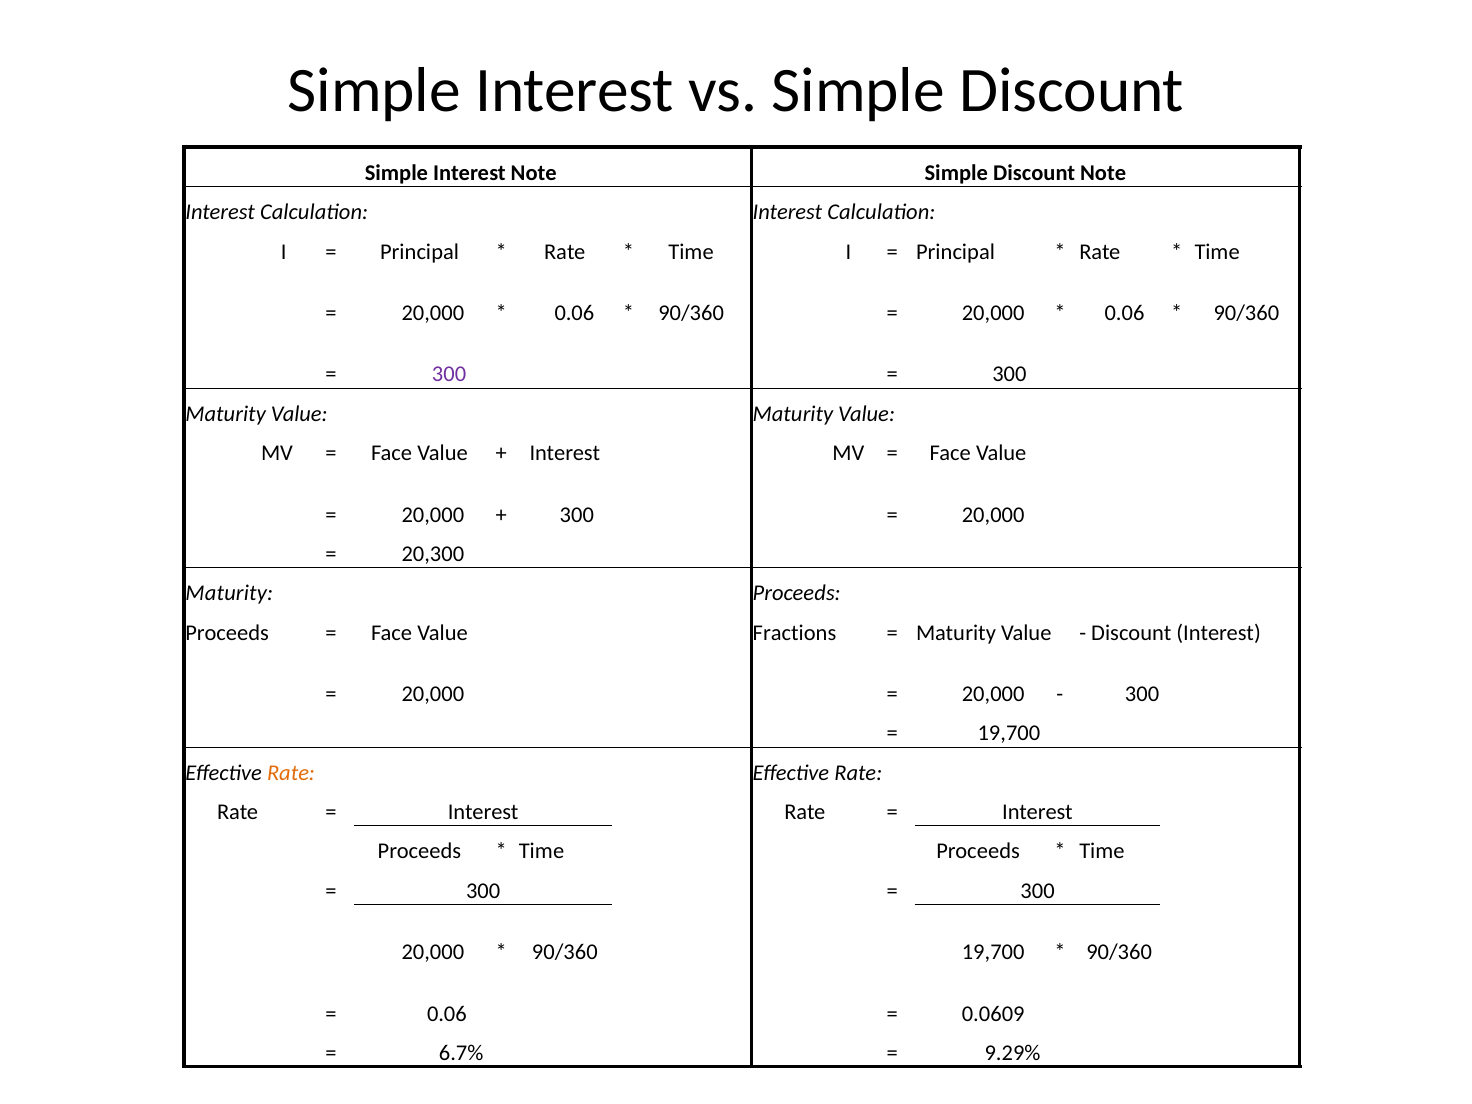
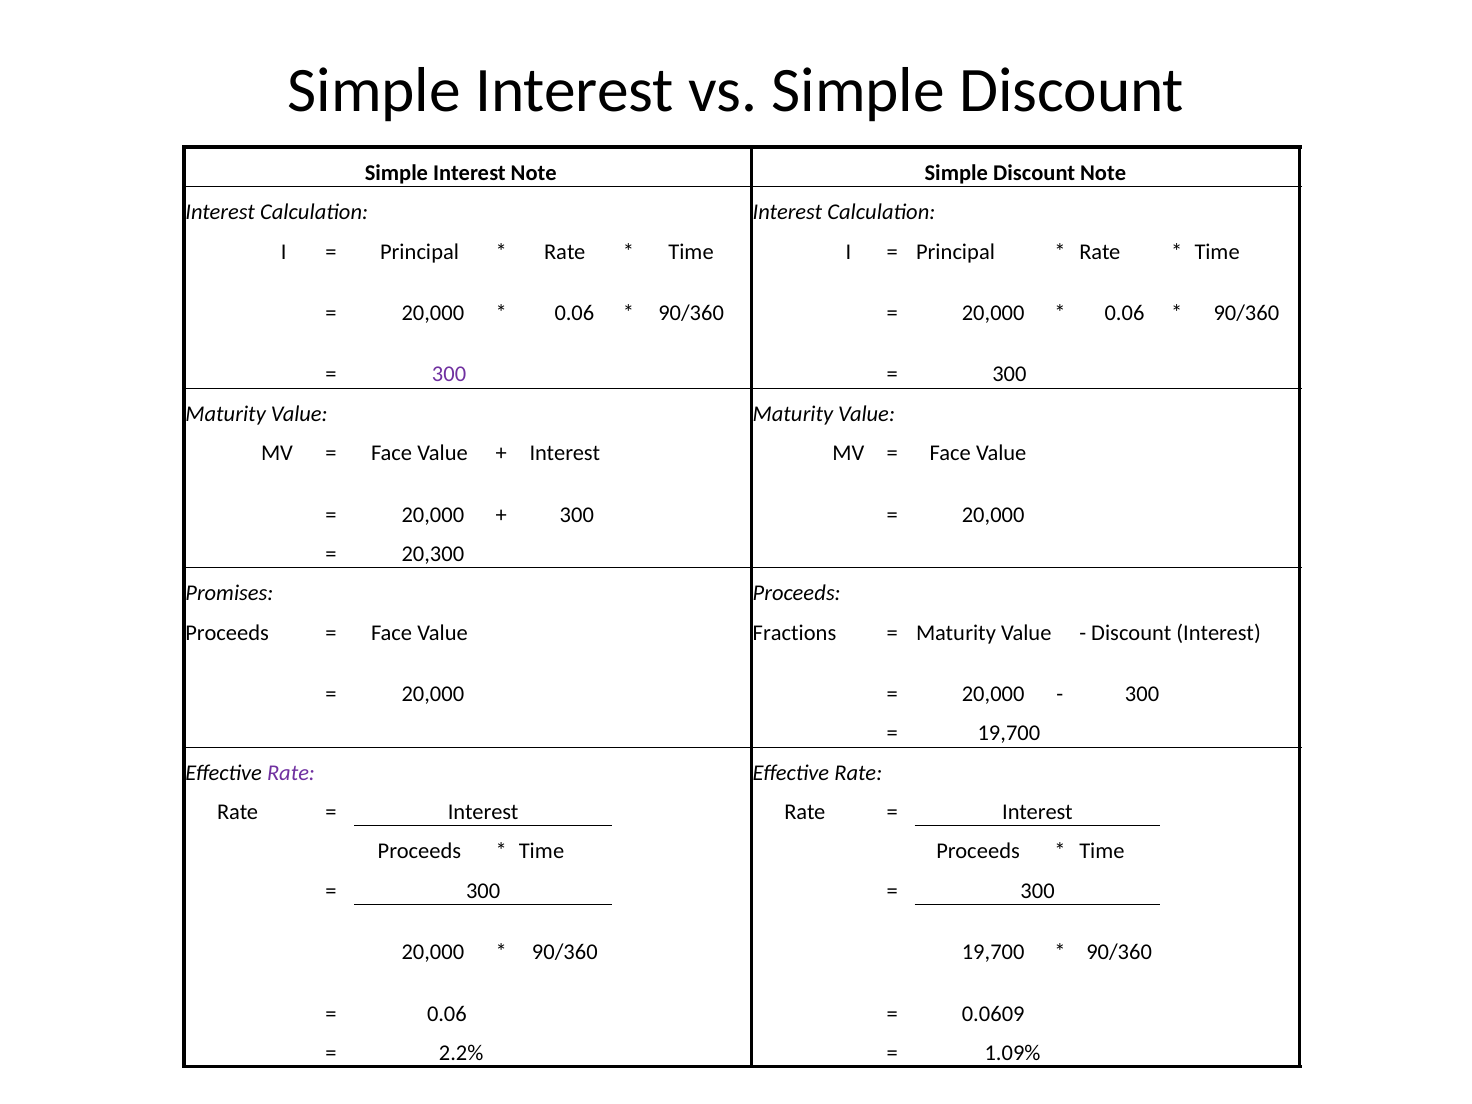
Maturity: Maturity -> Promises (229, 593)
Rate colour: orange -> purple (291, 773)
6.7%: 6.7% -> 2.2% (461, 1053)
9.29%: 9.29% -> 1.09% (1012, 1053)
